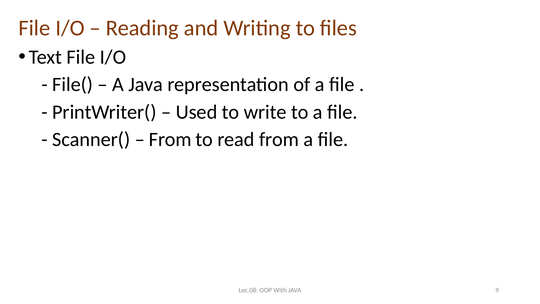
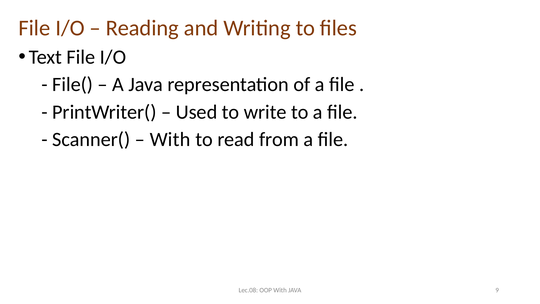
From: From -> With (170, 139)
